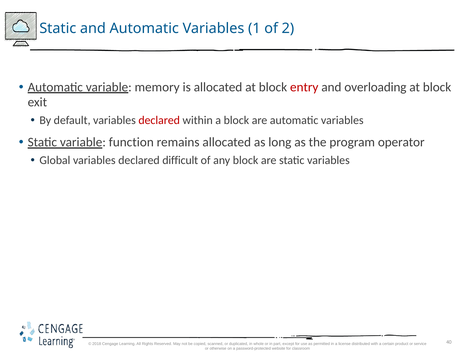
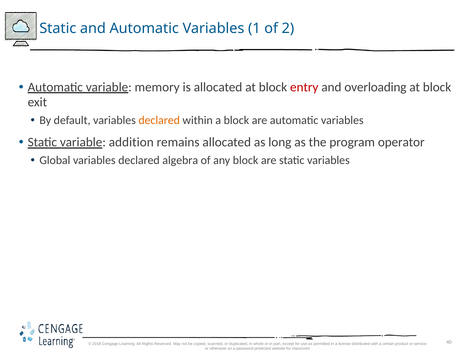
declared colour: red -> orange (159, 120)
function: function -> addition (131, 142)
difficult: difficult -> algebra (180, 160)
